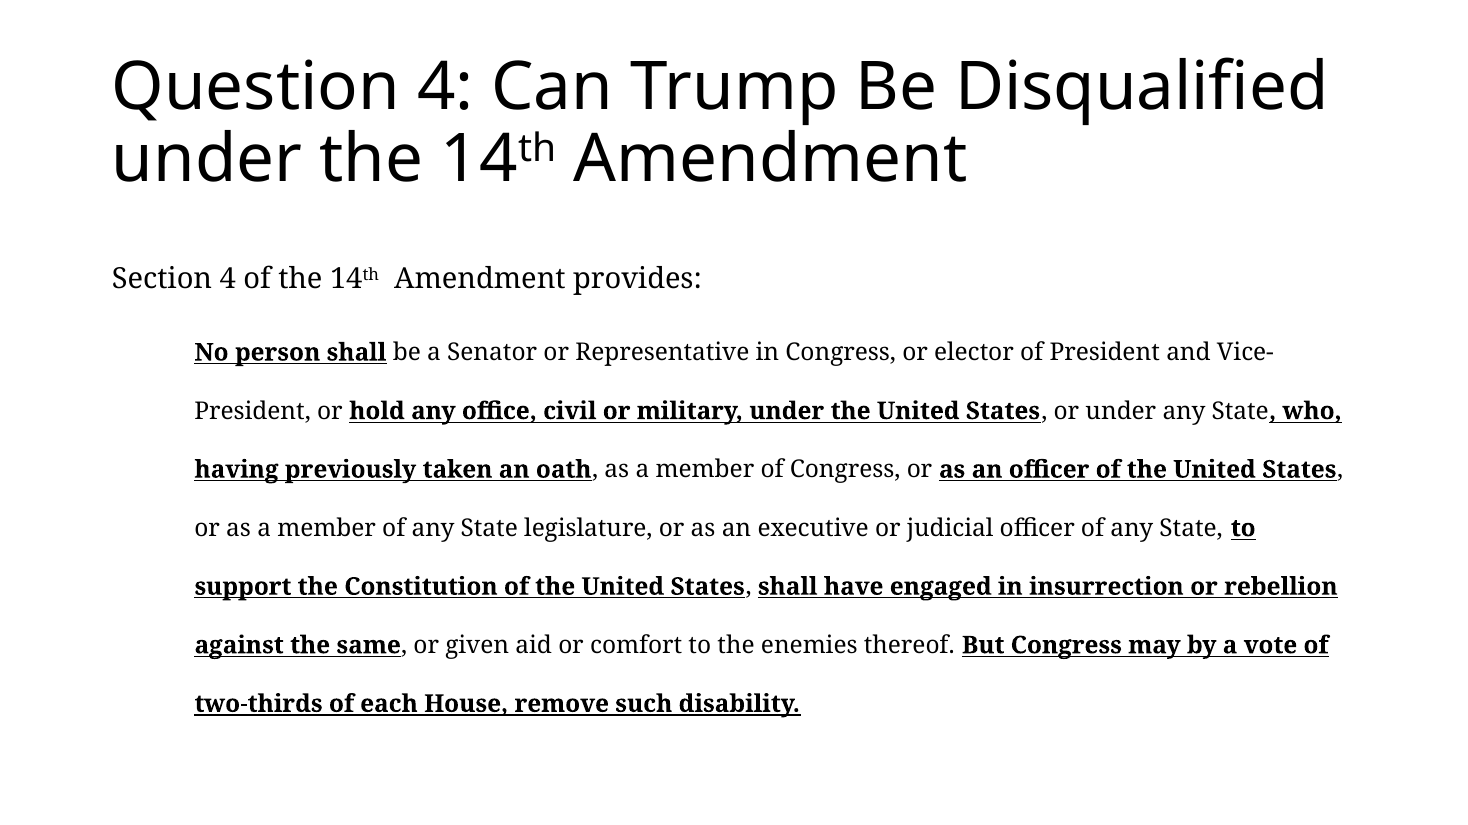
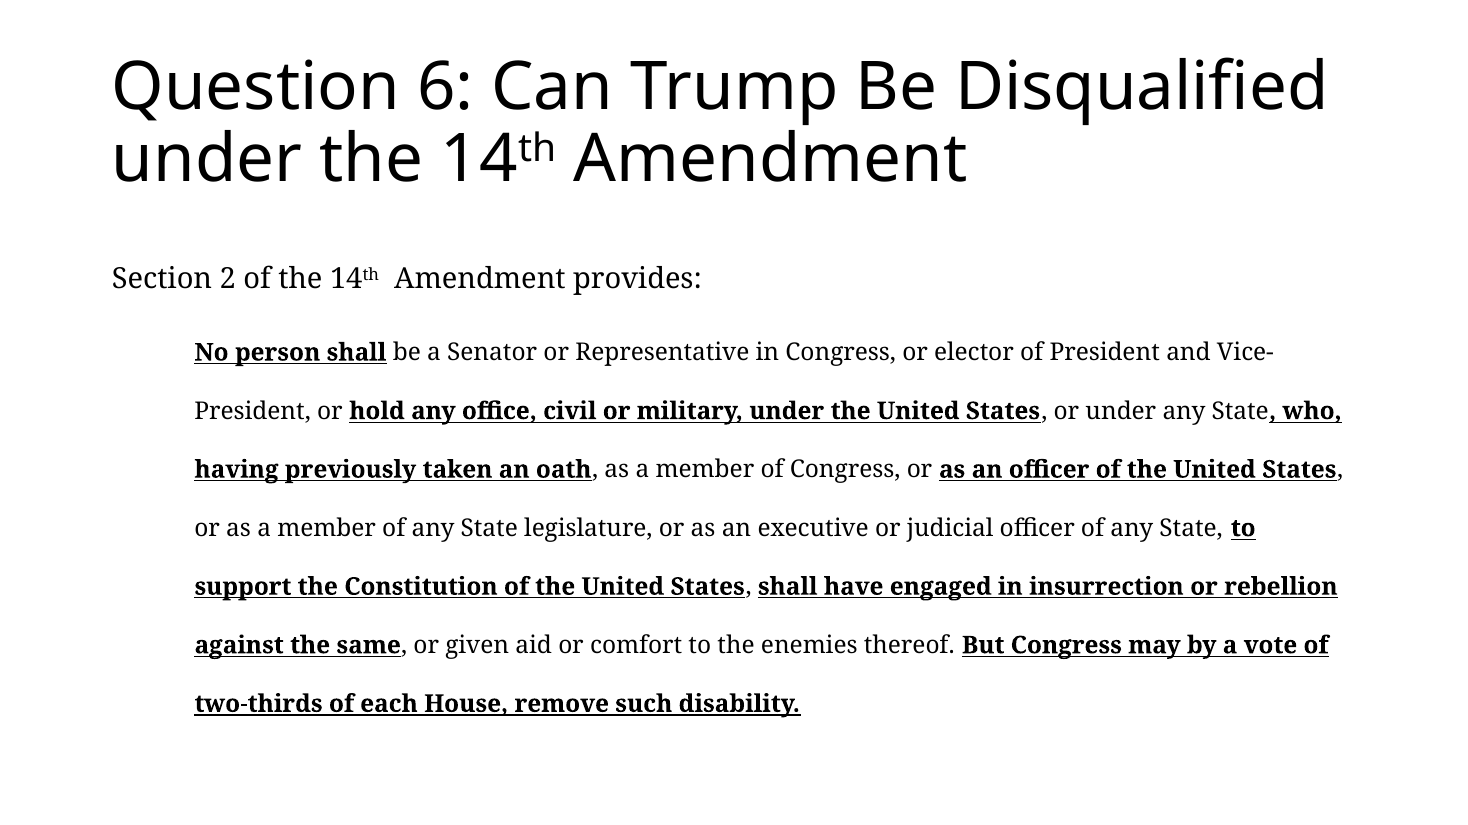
Question 4: 4 -> 6 (446, 87)
Section 4: 4 -> 2 (228, 280)
